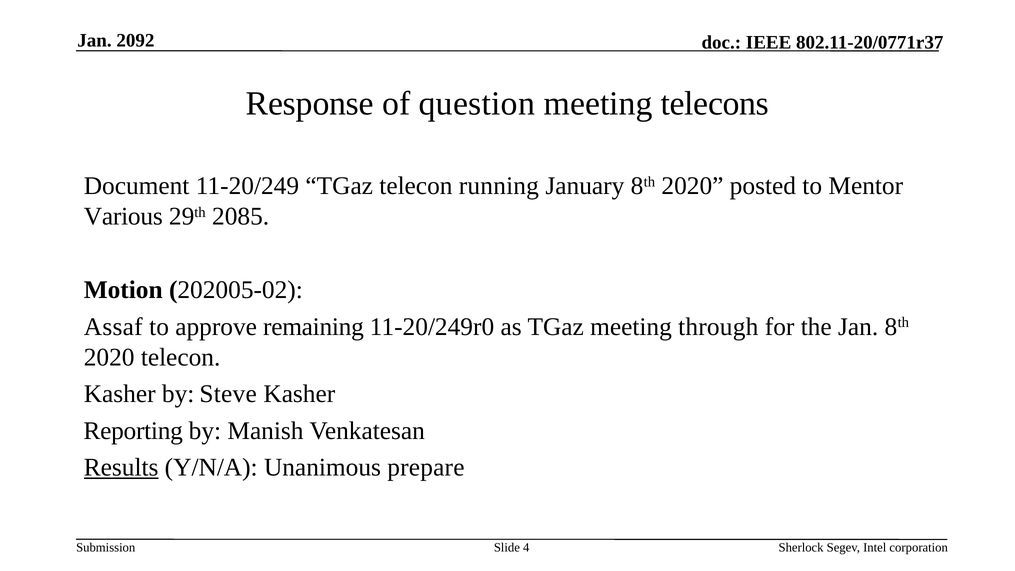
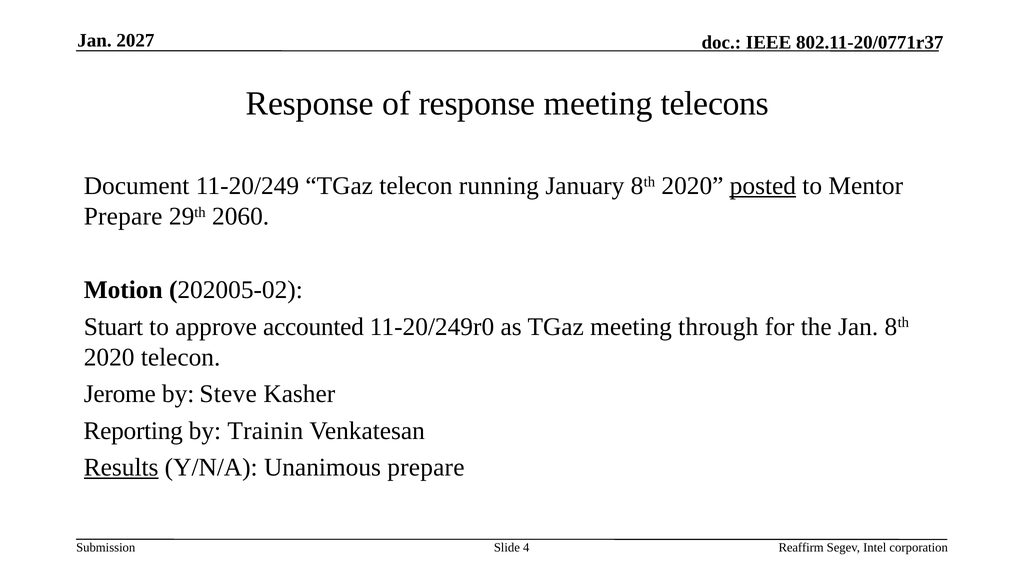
2092: 2092 -> 2027 (135, 40)
of question: question -> response (477, 104)
posted underline: none -> present (763, 186)
Various: Various -> Prepare (123, 216)
2085: 2085 -> 2060 (241, 216)
Assaf: Assaf -> Stuart (113, 327)
remaining: remaining -> accounted (313, 327)
Kasher: Kasher -> Jerome (120, 394)
Manish: Manish -> Trainin (265, 431)
Sherlock: Sherlock -> Reaffirm (801, 548)
